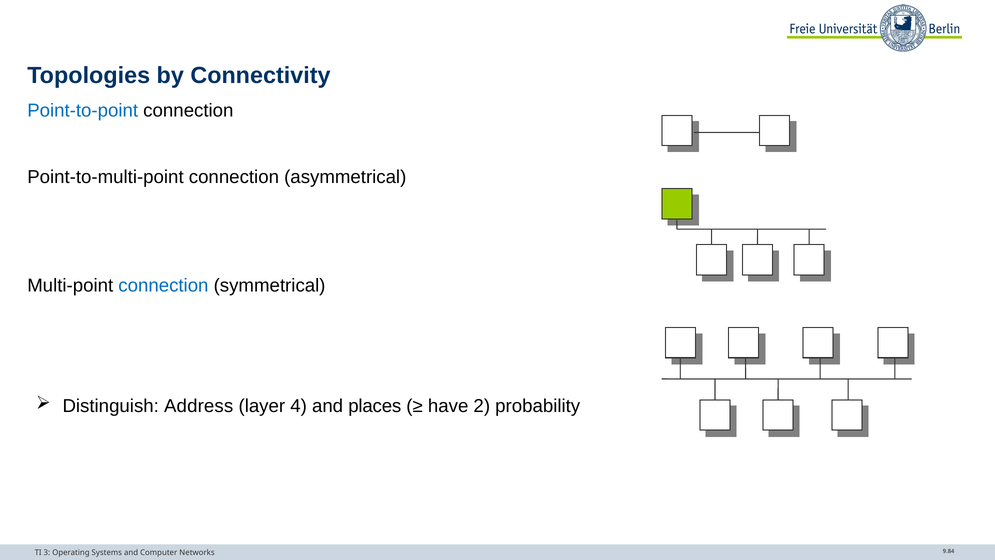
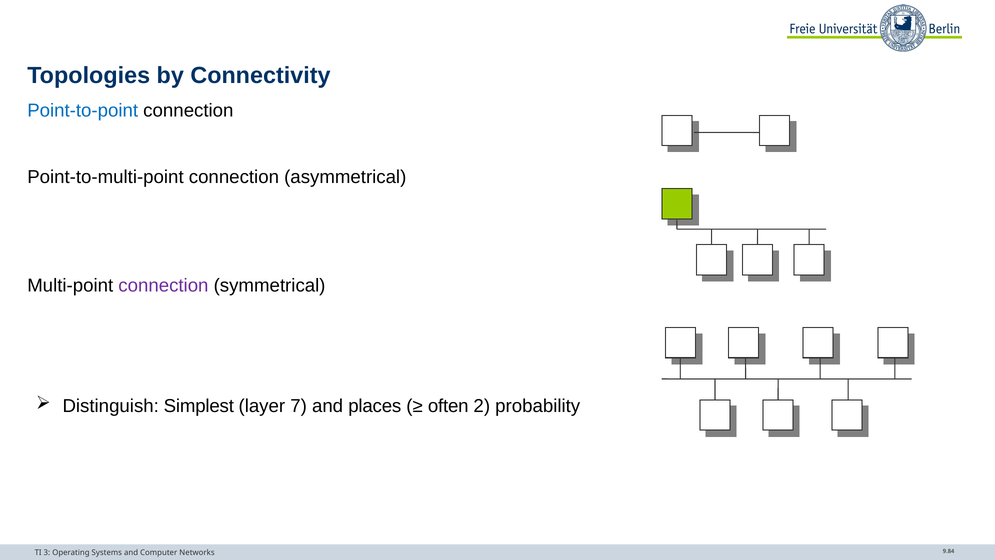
connection colour: blue -> purple (163, 286)
Address: Address -> Simplest (199, 406)
4: 4 -> 7 (299, 406)
have: have -> often (448, 406)
